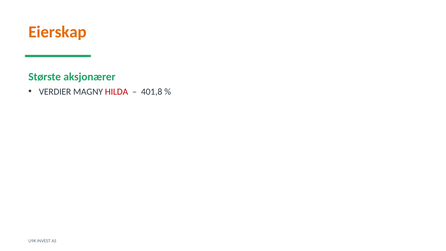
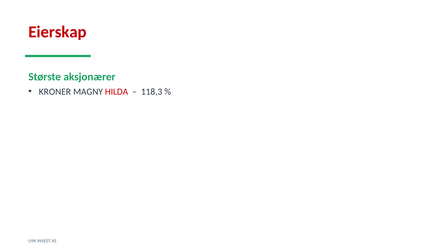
Eierskap colour: orange -> red (57, 32)
VERDIER: VERDIER -> KRONER (55, 92)
401,8: 401,8 -> 118,3 (152, 92)
